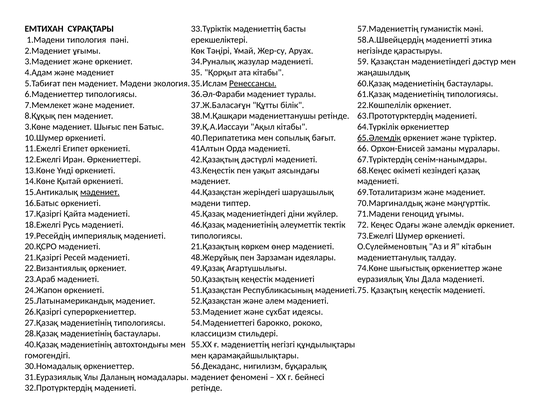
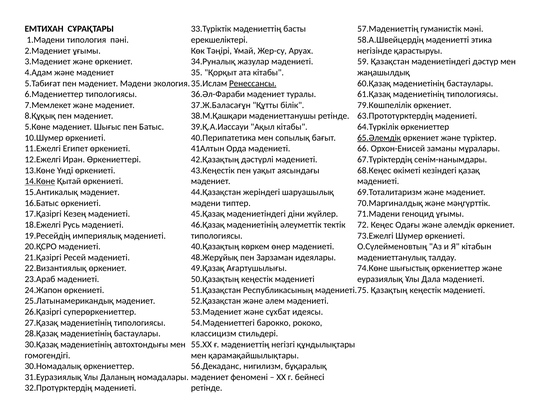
22.Көшпелілік: 22.Көшпелілік -> 79.Көшпелілік (384, 105)
3.Көне: 3.Көне -> 5.Көне (38, 127)
14.Көне underline: none -> present (40, 181)
мәдениет underline: present -> none (100, 192)
Қайта: Қайта -> Кезең (75, 214)
21.Қазақтың: 21.Қазақтың -> 40.Қазақтың (215, 247)
40.Қазақ: 40.Қазақ -> 30.Қазақ (42, 344)
